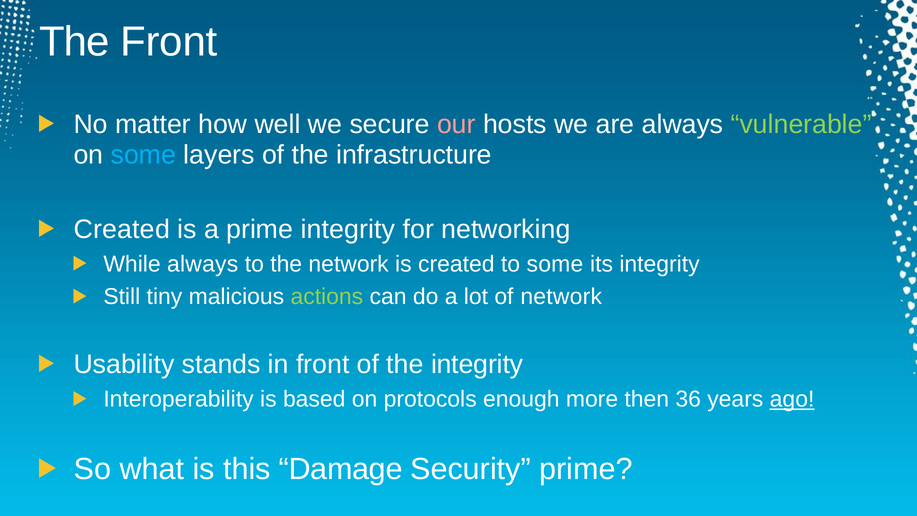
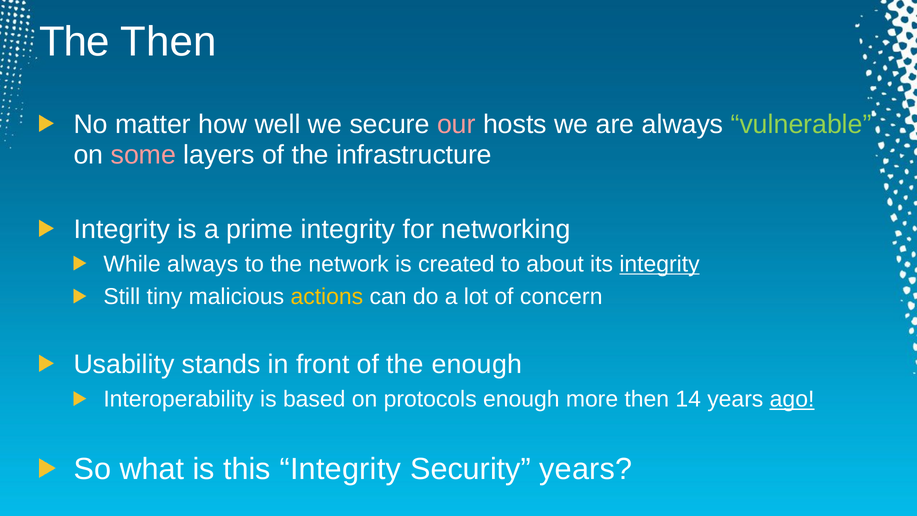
The Front: Front -> Then (169, 42)
some colour: light blue -> pink (143, 155)
Created: Created -> Integrity (122, 229)
to some: some -> about (555, 264)
integrity underline: none -> present (659, 264)
actions colour: light green -> yellow (327, 297)
of network: network -> concern (561, 297)
the integrity: integrity -> enough (477, 364)
36: 36 -> 14 (688, 399)
this Damage: Damage -> Integrity (340, 469)
Security prime: prime -> years (586, 469)
